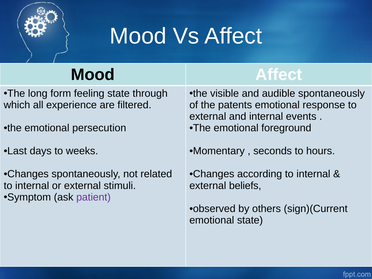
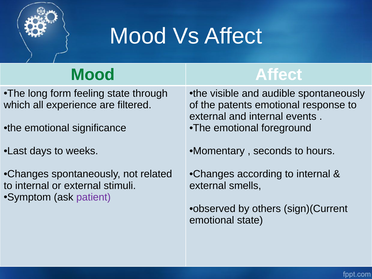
Mood colour: black -> green (93, 75)
persecution: persecution -> significance (99, 128)
beliefs: beliefs -> smells (245, 186)
